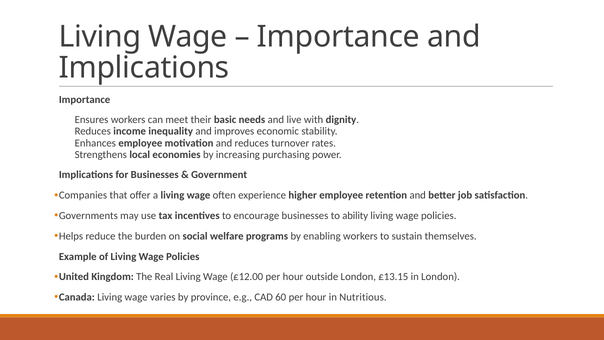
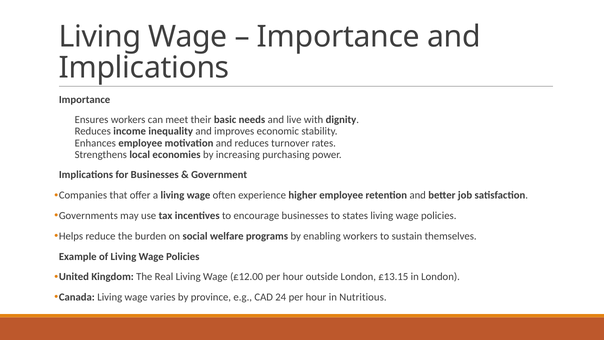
ability: ability -> states (355, 216)
60: 60 -> 24 (281, 297)
